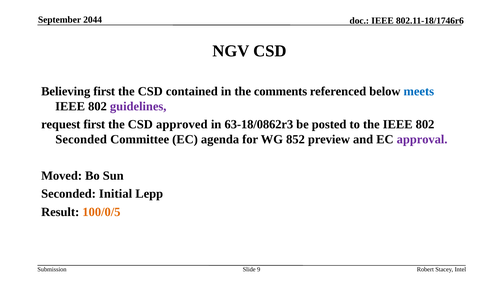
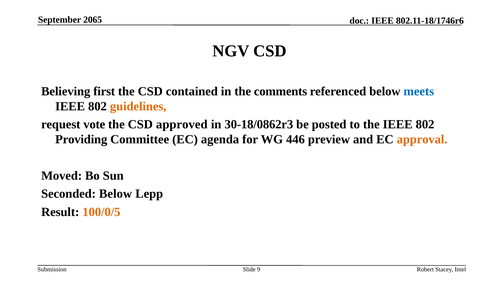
2044: 2044 -> 2065 (93, 20)
guidelines colour: purple -> orange (138, 106)
request first: first -> vote (94, 124)
63-18/0862r3: 63-18/0862r3 -> 30-18/0862r3 (259, 124)
Seconded: Seconded -> Providing (81, 139)
852: 852 -> 446 (295, 139)
approval colour: purple -> orange (422, 139)
Seconded Initial: Initial -> Below (116, 194)
